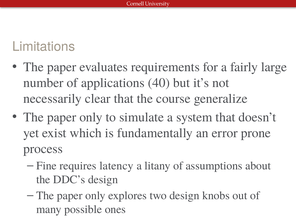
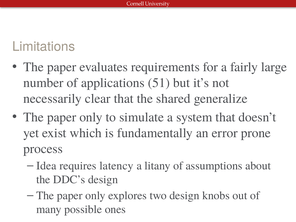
40: 40 -> 51 (159, 83)
course: course -> shared (173, 99)
Fine: Fine -> Idea (46, 166)
